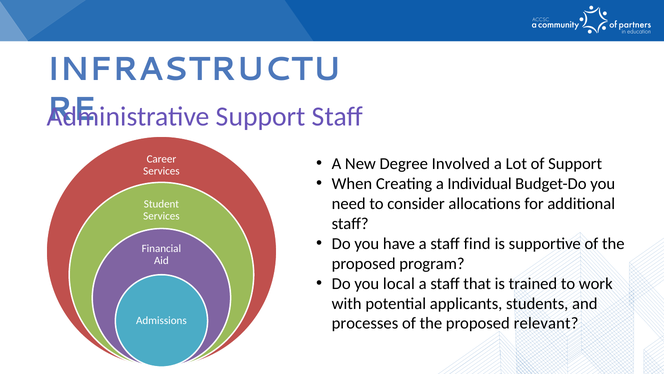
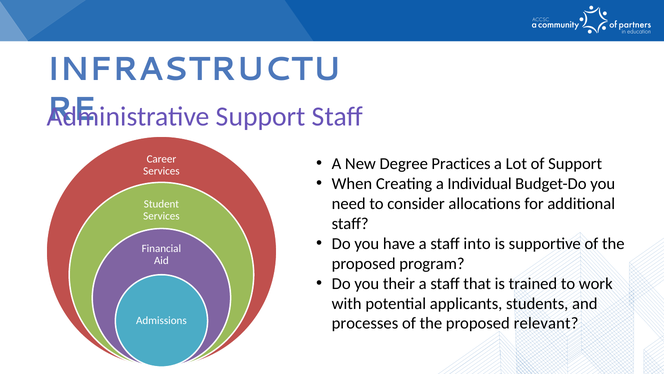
Involved: Involved -> Practices (461, 164)
find: find -> into (477, 243)
local: local -> their (399, 283)
